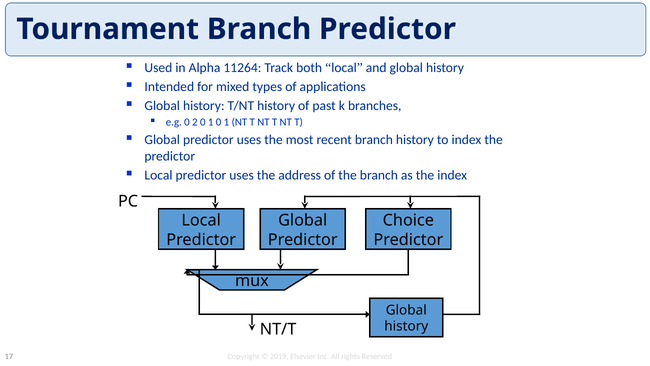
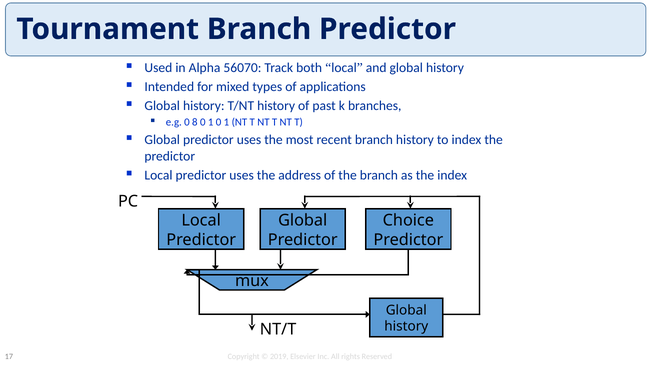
11264: 11264 -> 56070 (242, 68)
2: 2 -> 8 (195, 122)
